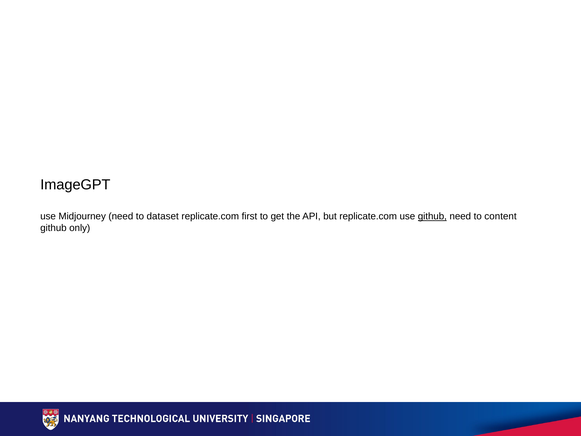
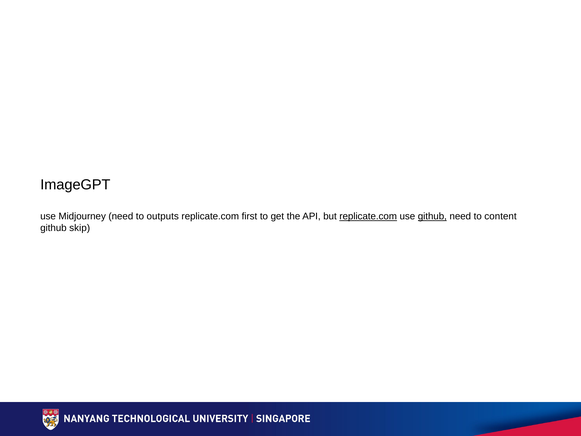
dataset: dataset -> outputs (163, 216)
replicate.com underline: none -> present (368, 216)
only: only -> skip (80, 228)
